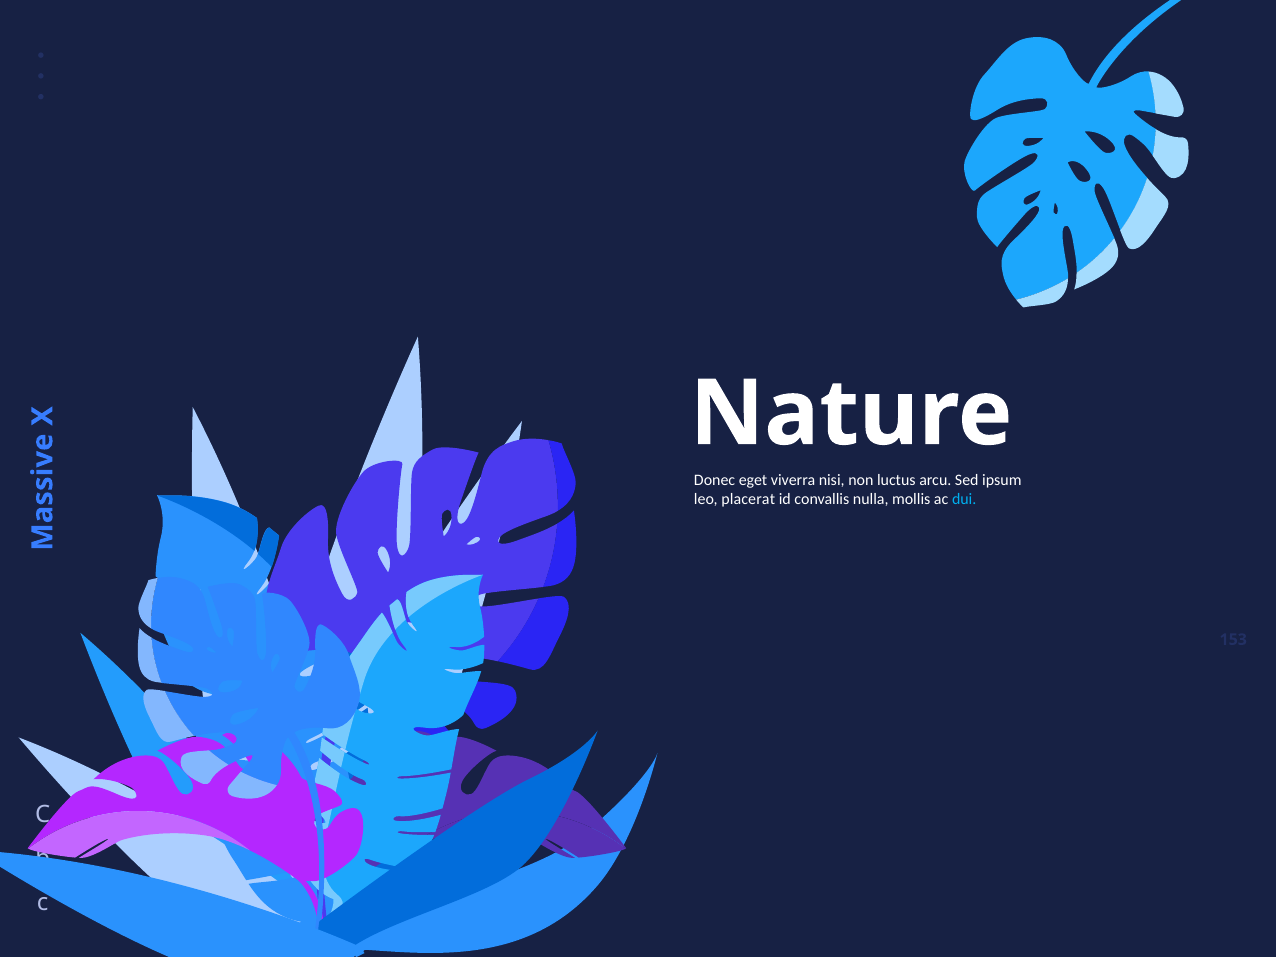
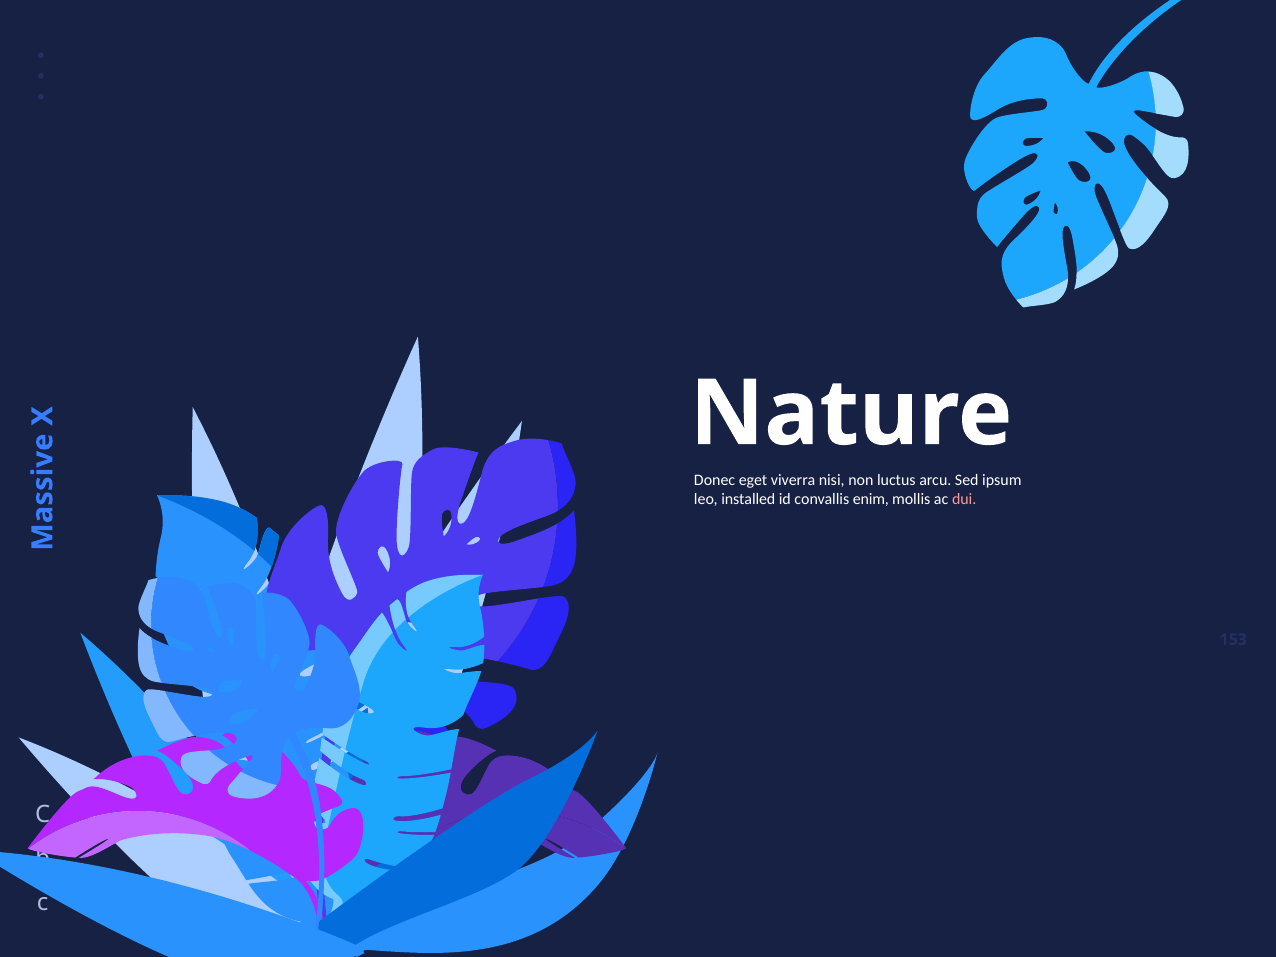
placerat: placerat -> installed (748, 499)
nulla: nulla -> enim (871, 499)
dui colour: light blue -> pink (964, 499)
